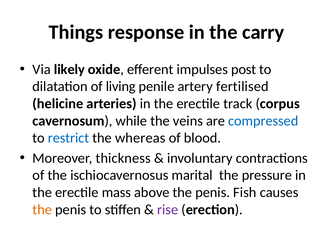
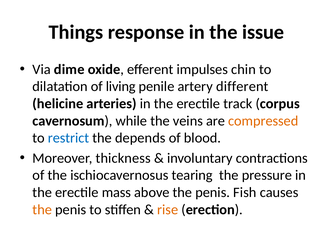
carry: carry -> issue (263, 32)
likely: likely -> dime (69, 70)
post: post -> chin (244, 70)
fertilised: fertilised -> different (242, 87)
compressed colour: blue -> orange (263, 121)
whereas: whereas -> depends (140, 138)
marital: marital -> tearing (192, 176)
rise colour: purple -> orange (168, 210)
